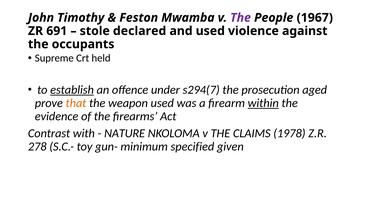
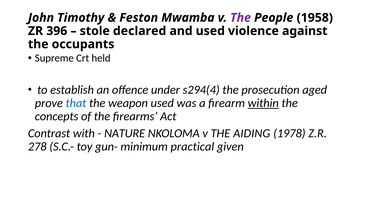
1967: 1967 -> 1958 (315, 18)
691: 691 -> 396 (57, 31)
establish underline: present -> none (72, 90)
s294(7: s294(7 -> s294(4 (201, 90)
that colour: orange -> blue (76, 103)
evidence: evidence -> concepts (57, 116)
CLAIMS: CLAIMS -> AIDING (252, 133)
specified: specified -> practical (192, 146)
